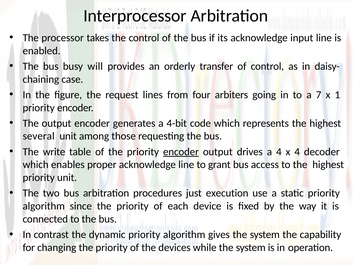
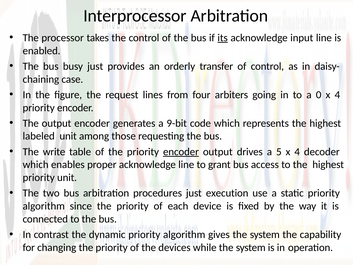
its underline: none -> present (223, 38)
busy will: will -> just (95, 66)
7: 7 -> 0 (319, 95)
1: 1 -> 4 (337, 95)
4-bit: 4-bit -> 9-bit (177, 123)
several: several -> labeled (39, 136)
a 4: 4 -> 5 (279, 152)
